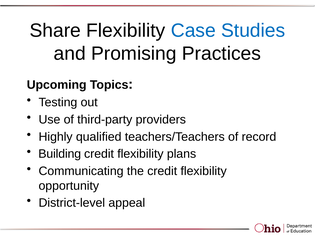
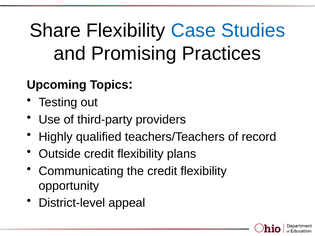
Building: Building -> Outside (60, 154)
